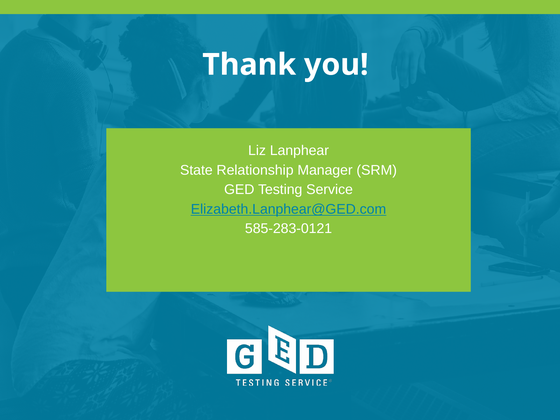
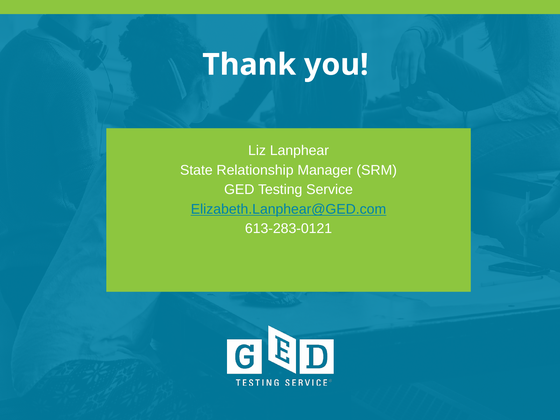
585-283-0121: 585-283-0121 -> 613-283-0121 (289, 229)
